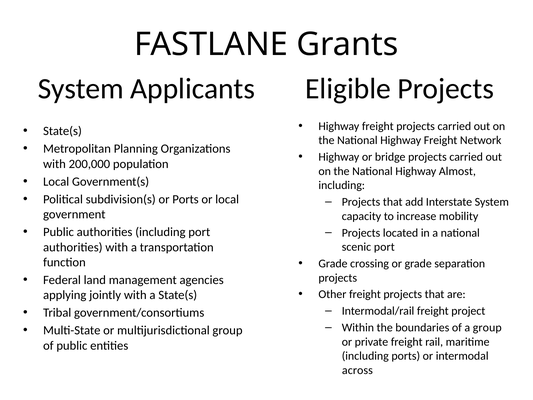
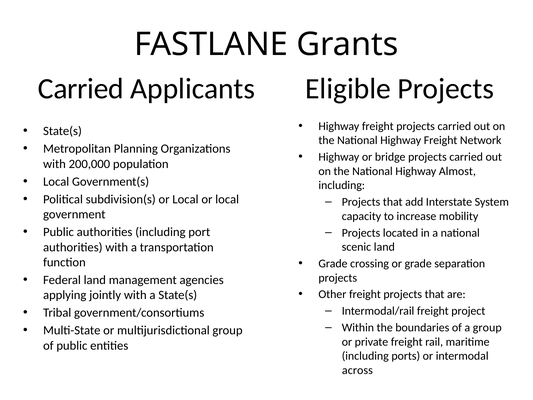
System: System -> Carried (81, 89)
subdivision(s or Ports: Ports -> Local (185, 199)
scenic port: port -> land (384, 247)
